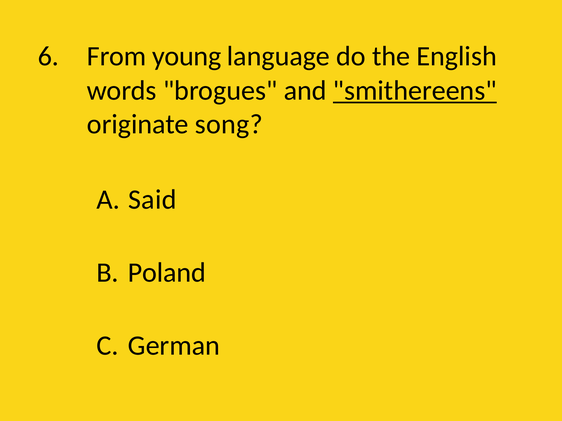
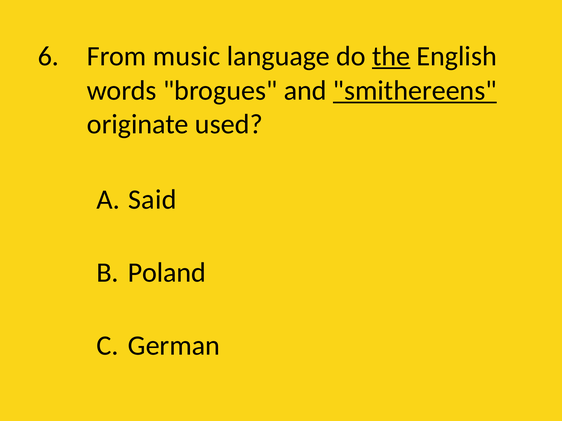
young: young -> music (187, 56)
the underline: none -> present (391, 56)
song: song -> used (229, 124)
